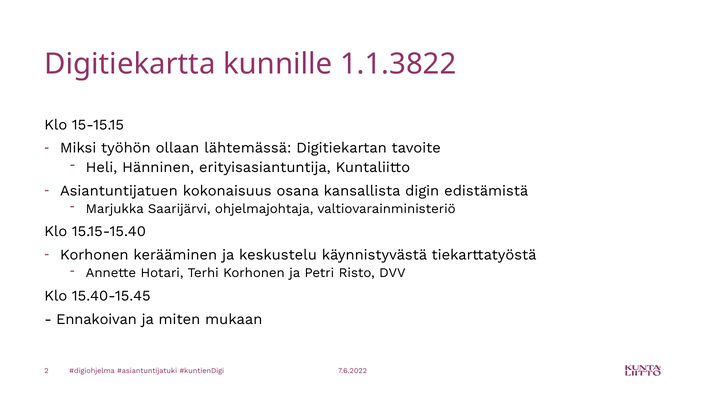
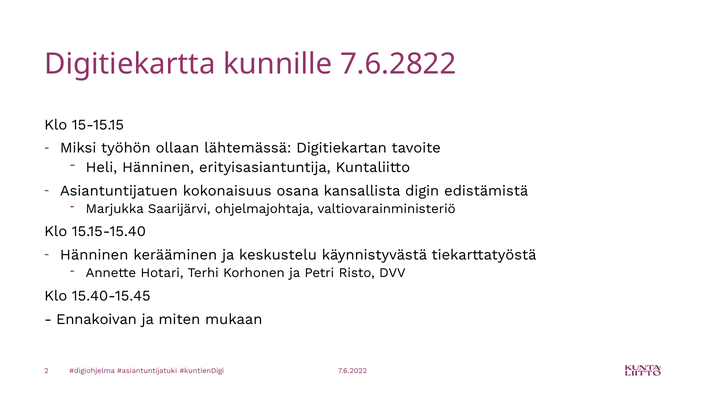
1.1.3822: 1.1.3822 -> 7.6.2822 (398, 64)
Korhonen: Korhonen -> Hänninen (94, 255)
